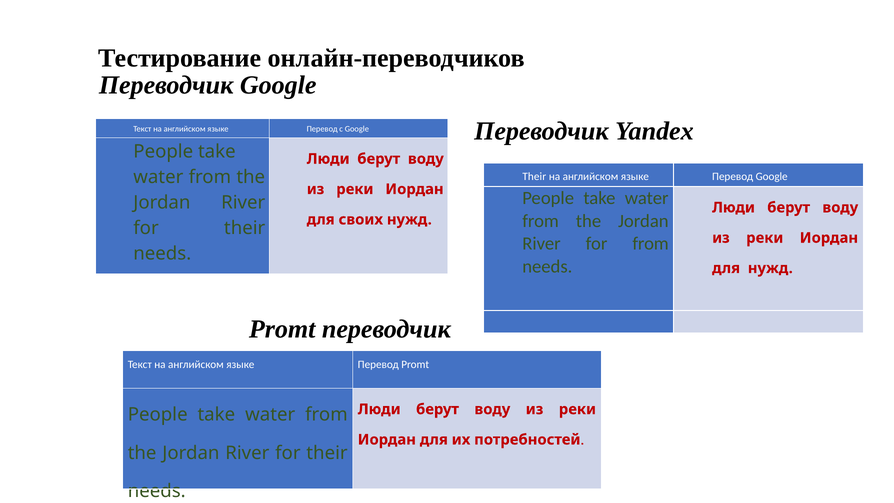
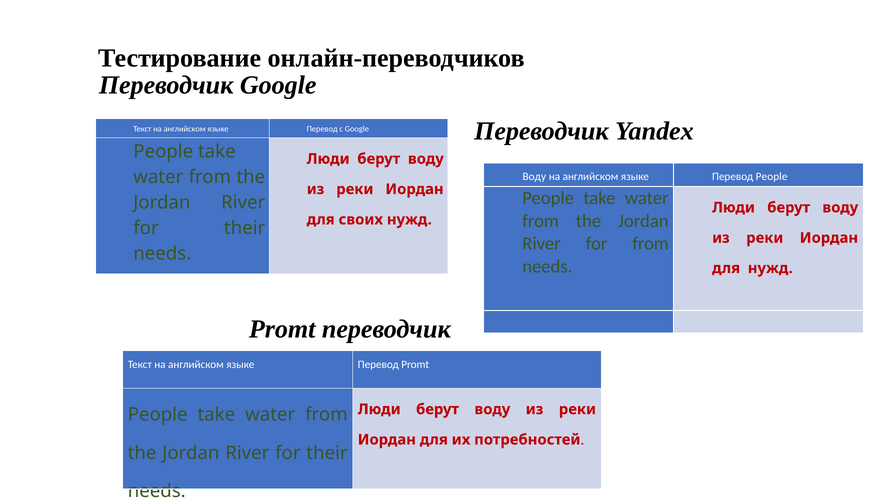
Their: Their -> Воду (534, 177)
Перевод Google: Google -> People (772, 177)
